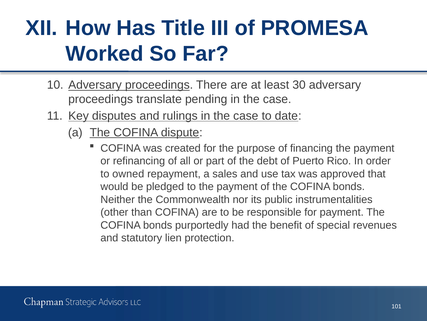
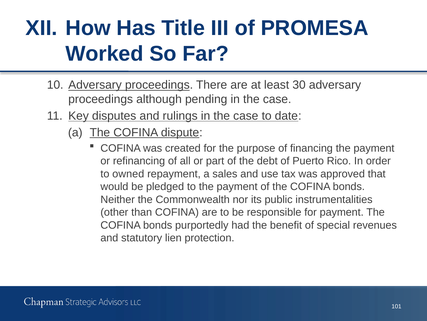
translate: translate -> although (159, 99)
